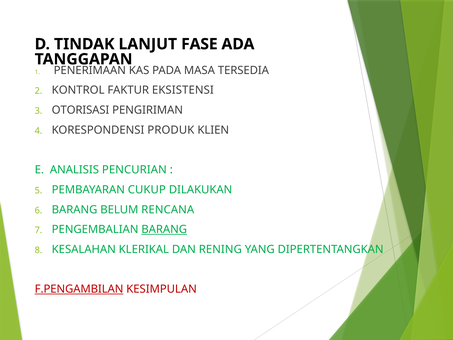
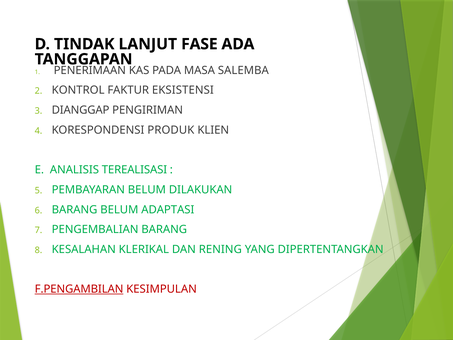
TERSEDIA: TERSEDIA -> SALEMBA (243, 70)
OTORISASI: OTORISASI -> DIANGGAP (81, 110)
PENCURIAN: PENCURIAN -> TEREALISASI (134, 170)
PEMBAYARAN CUKUP: CUKUP -> BELUM (147, 190)
RENCANA: RENCANA -> ADAPTASI (168, 209)
BARANG underline: present -> none (164, 229)
